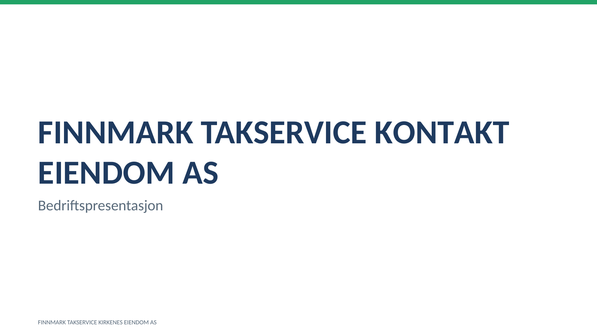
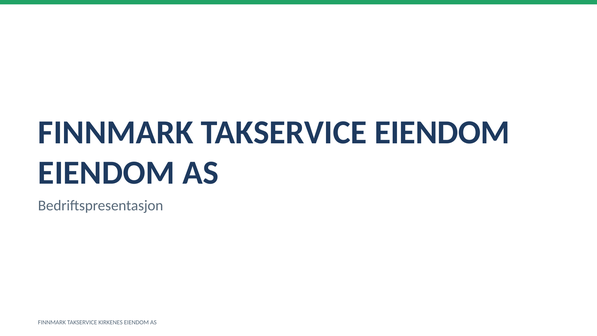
TAKSERVICE KONTAKT: KONTAKT -> EIENDOM (442, 132)
